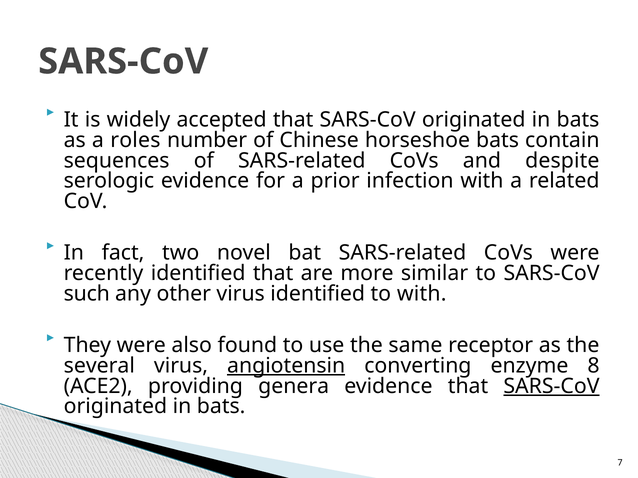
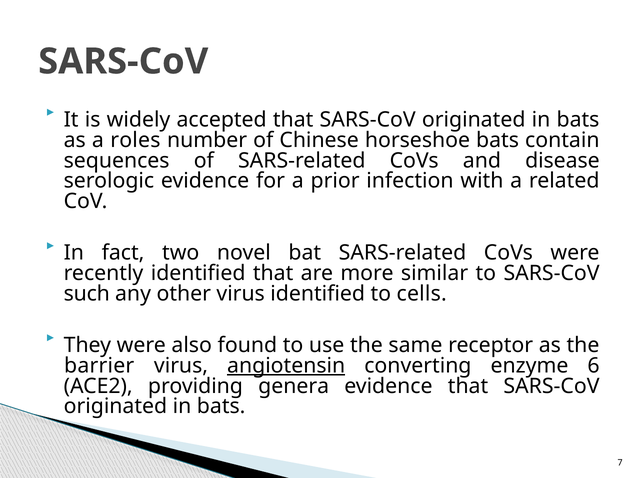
despite: despite -> disease (562, 161)
to with: with -> cells (422, 294)
several: several -> barrier (99, 366)
8: 8 -> 6 (594, 366)
SARS-CoV underline: present -> none (551, 386)
